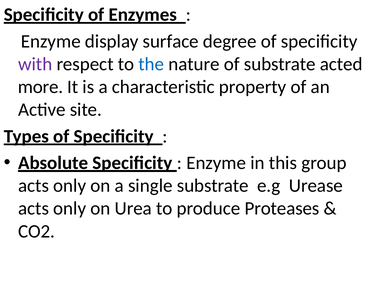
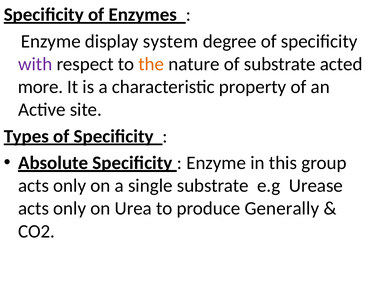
surface: surface -> system (171, 41)
the colour: blue -> orange (151, 64)
Proteases: Proteases -> Generally (282, 208)
